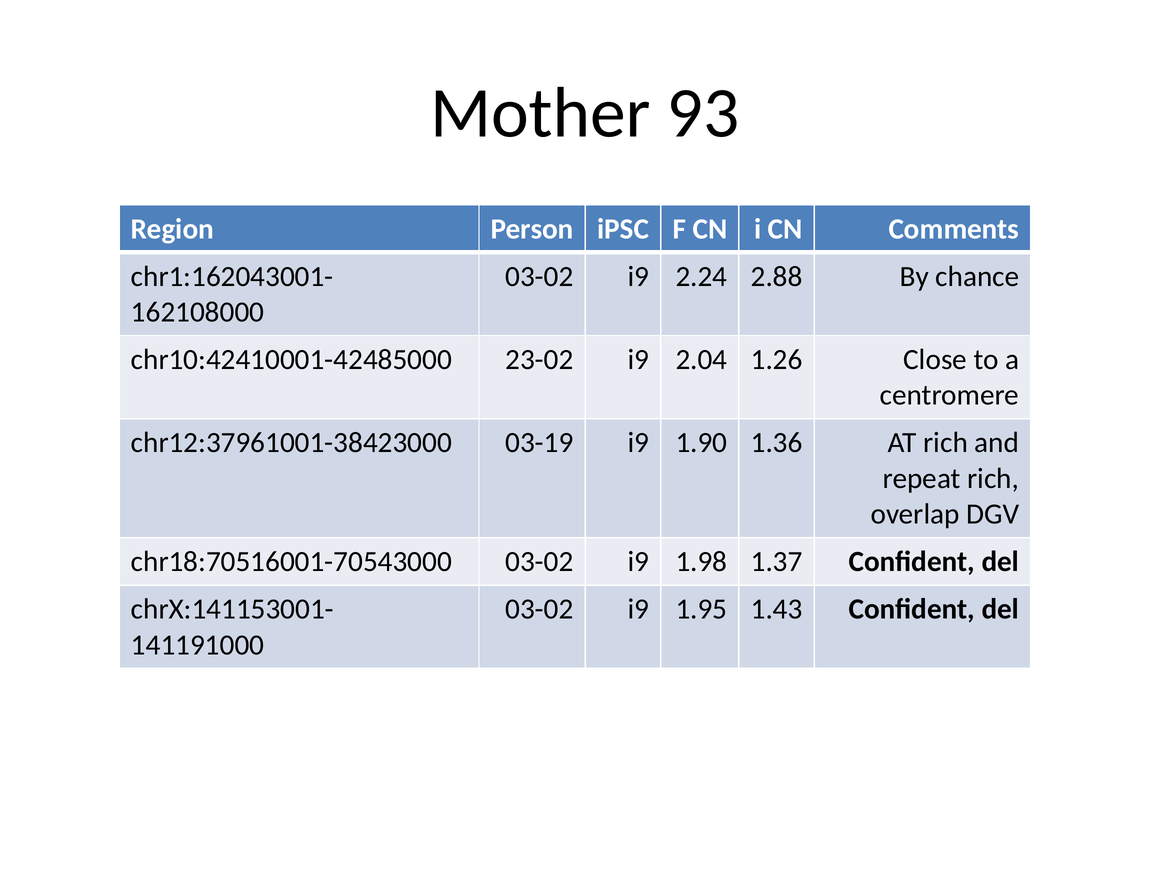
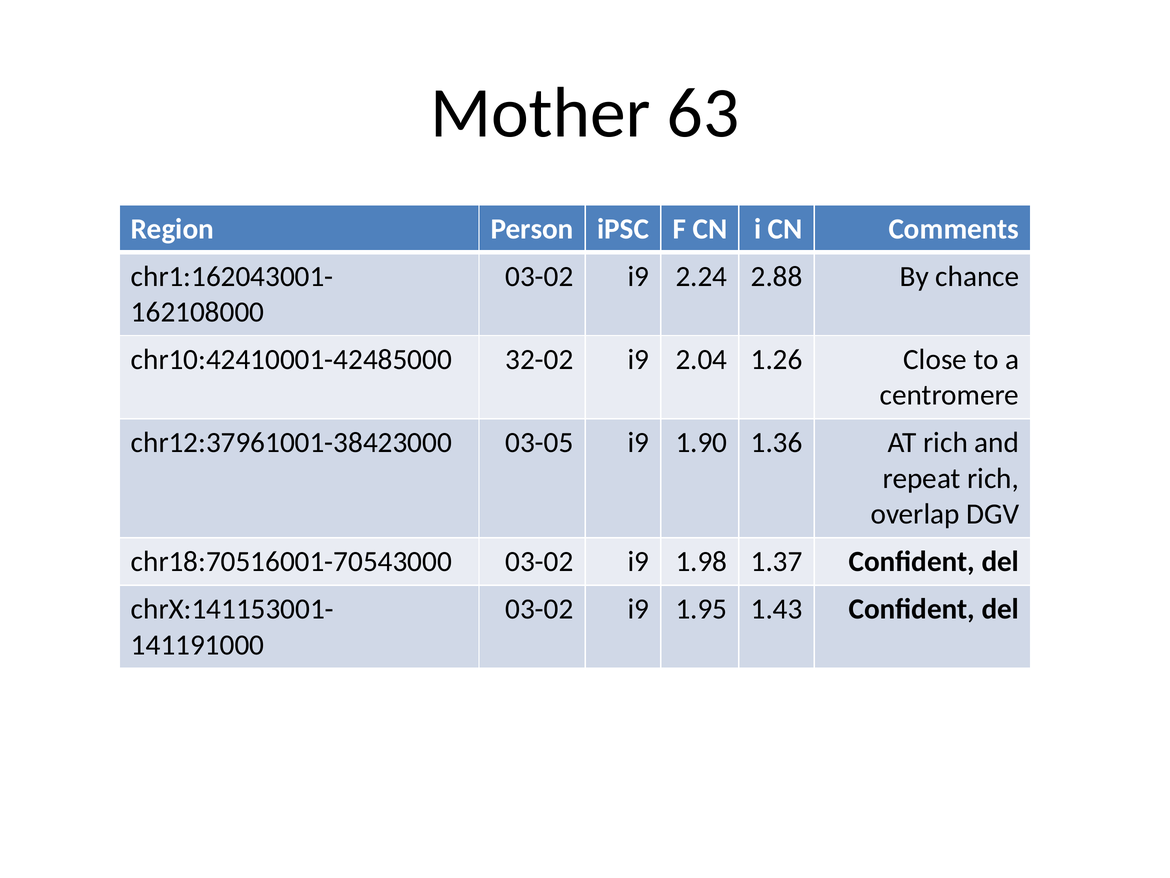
93: 93 -> 63 (703, 113)
23-02: 23-02 -> 32-02 (539, 359)
03-19: 03-19 -> 03-05 (539, 443)
